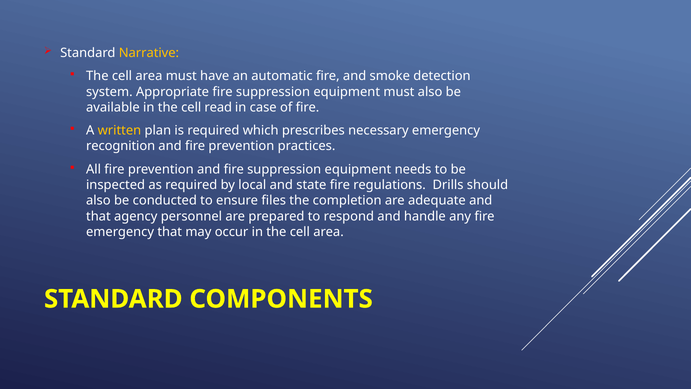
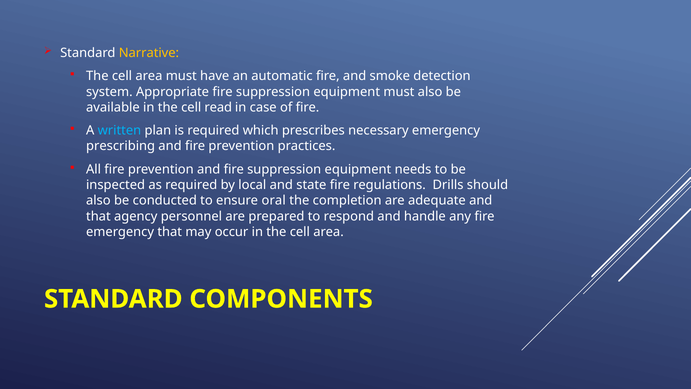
written colour: yellow -> light blue (119, 131)
recognition: recognition -> prescribing (121, 146)
files: files -> oral (274, 201)
